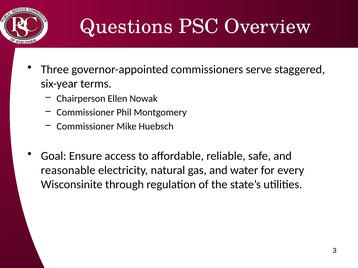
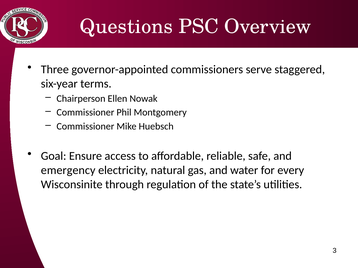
reasonable: reasonable -> emergency (68, 170)
